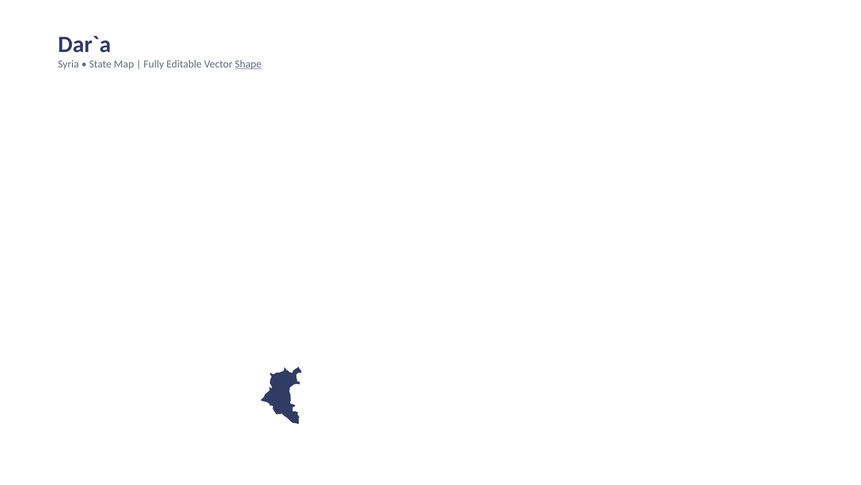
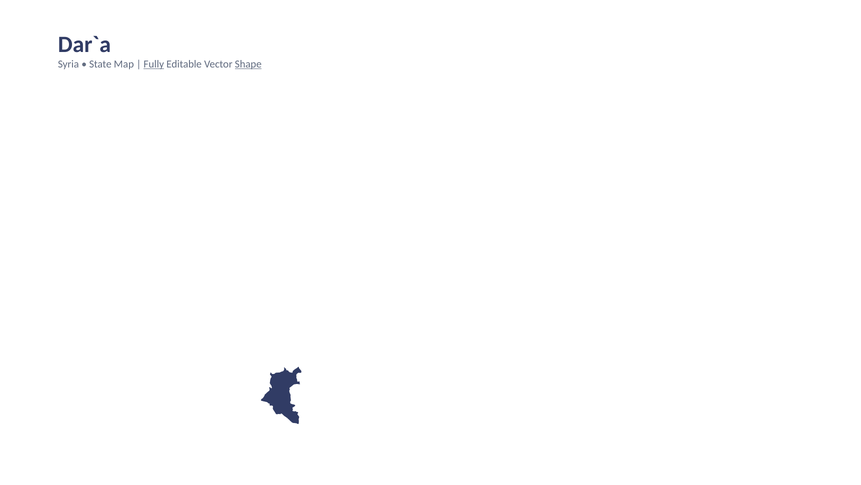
Fully underline: none -> present (154, 64)
